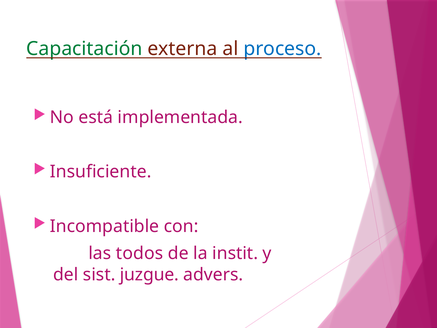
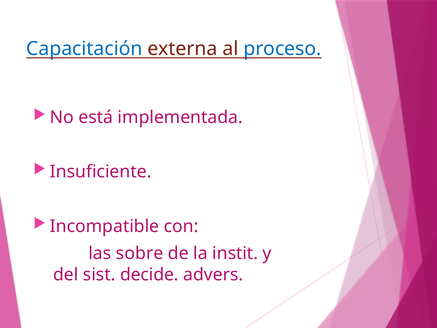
Capacitación colour: green -> blue (84, 49)
todos: todos -> sobre (140, 253)
juzgue: juzgue -> decide (149, 274)
